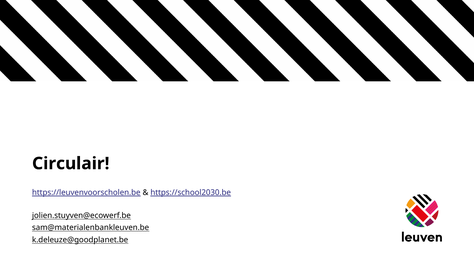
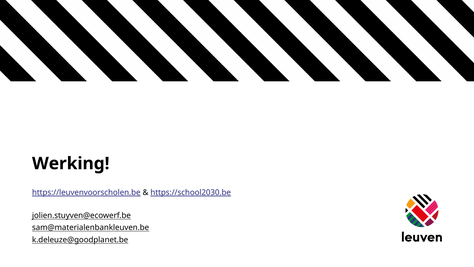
Circulair: Circulair -> Werking (71, 163)
